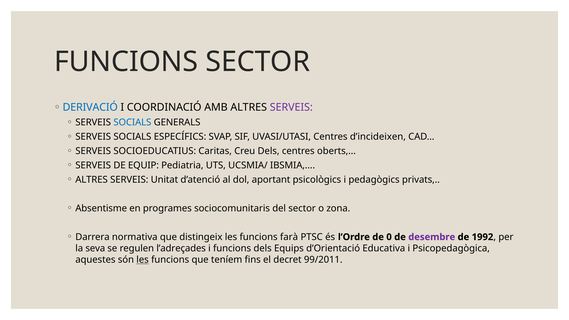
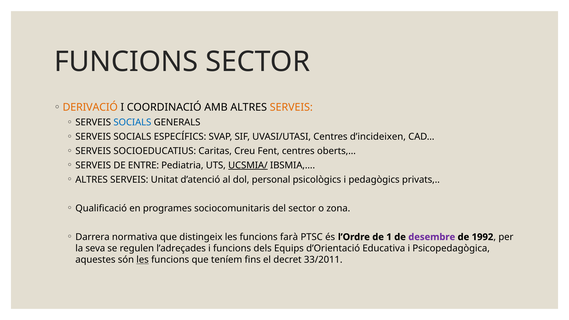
DERIVACIÓ colour: blue -> orange (90, 107)
SERVEIS colour: purple -> orange (291, 107)
Creu Dels: Dels -> Fent (269, 151)
EQUIP: EQUIP -> ENTRE (143, 165)
UCSMIA/ underline: none -> present (248, 165)
aportant: aportant -> personal (271, 180)
Absentisme: Absentisme -> Qualificació (101, 208)
0: 0 -> 1 (389, 237)
99/2011: 99/2011 -> 33/2011 (323, 260)
